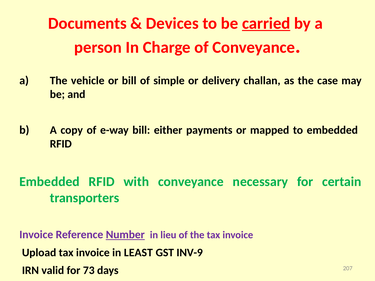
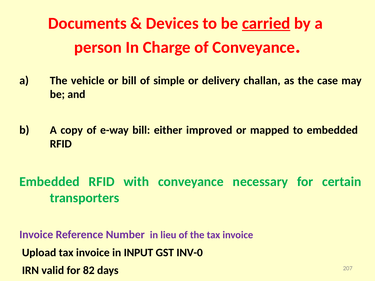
payments: payments -> improved (209, 130)
Number underline: present -> none (125, 235)
LEAST: LEAST -> INPUT (138, 253)
INV-9: INV-9 -> INV-0 (190, 253)
73: 73 -> 82 (89, 271)
